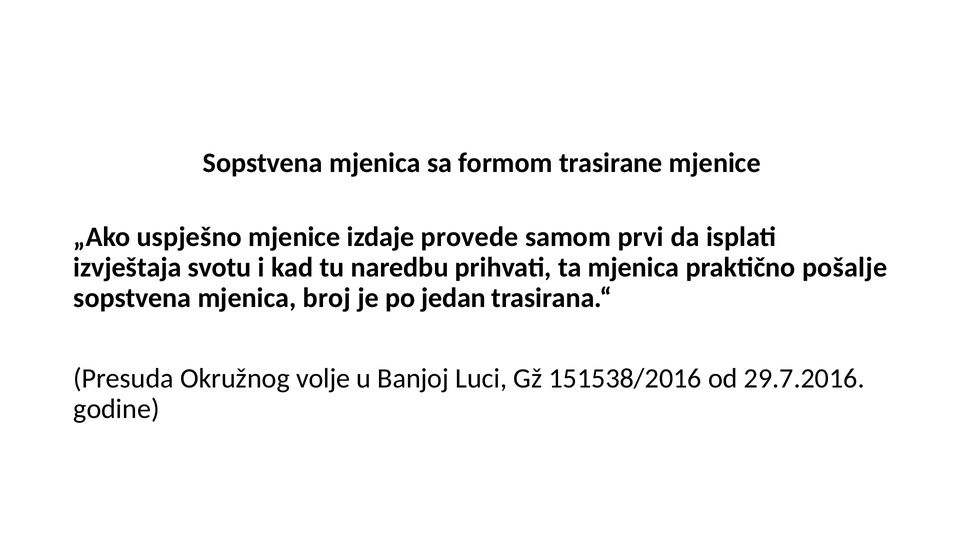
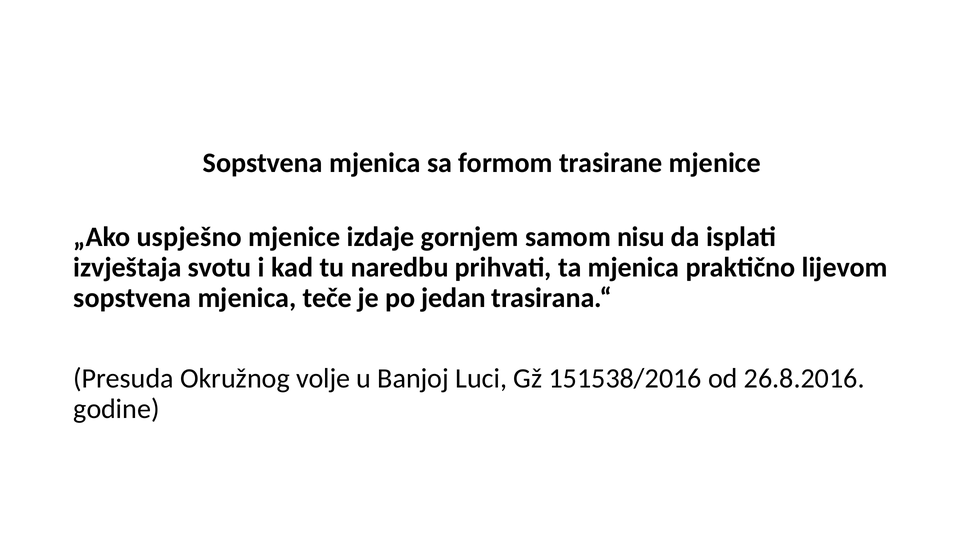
provede: provede -> gornjem (470, 237)
prvi: prvi -> nisu (641, 237)
pošalje: pošalje -> lijevom (845, 268)
broj: broj -> teče (327, 298)
29.7.2016: 29.7.2016 -> 26.8.2016 (804, 379)
